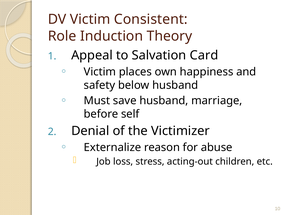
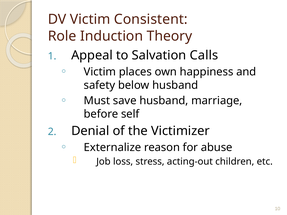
Card: Card -> Calls (204, 55)
